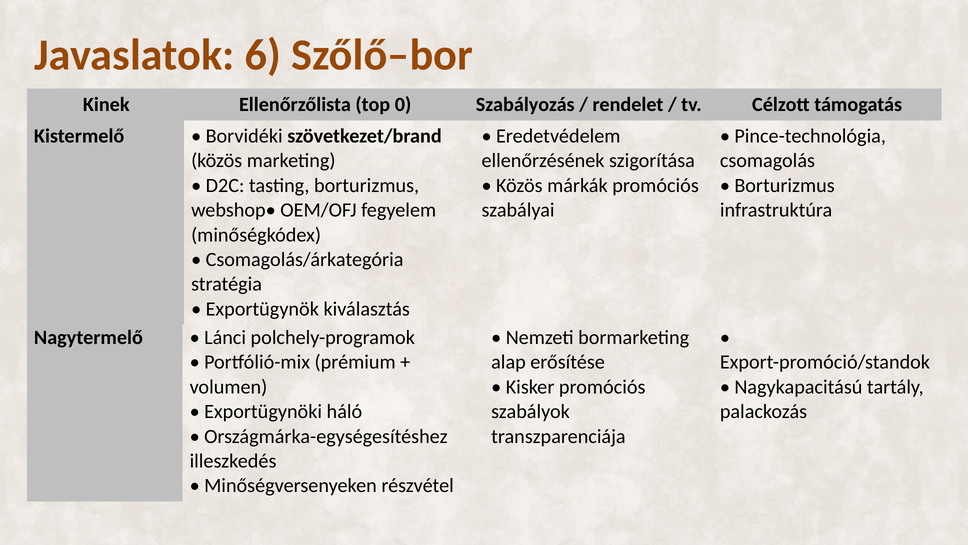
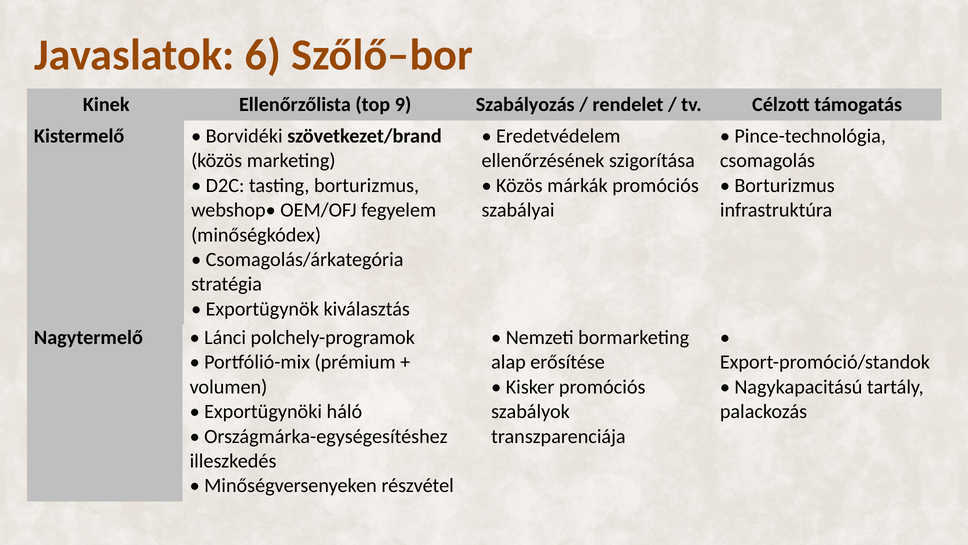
0: 0 -> 9 (403, 105)
